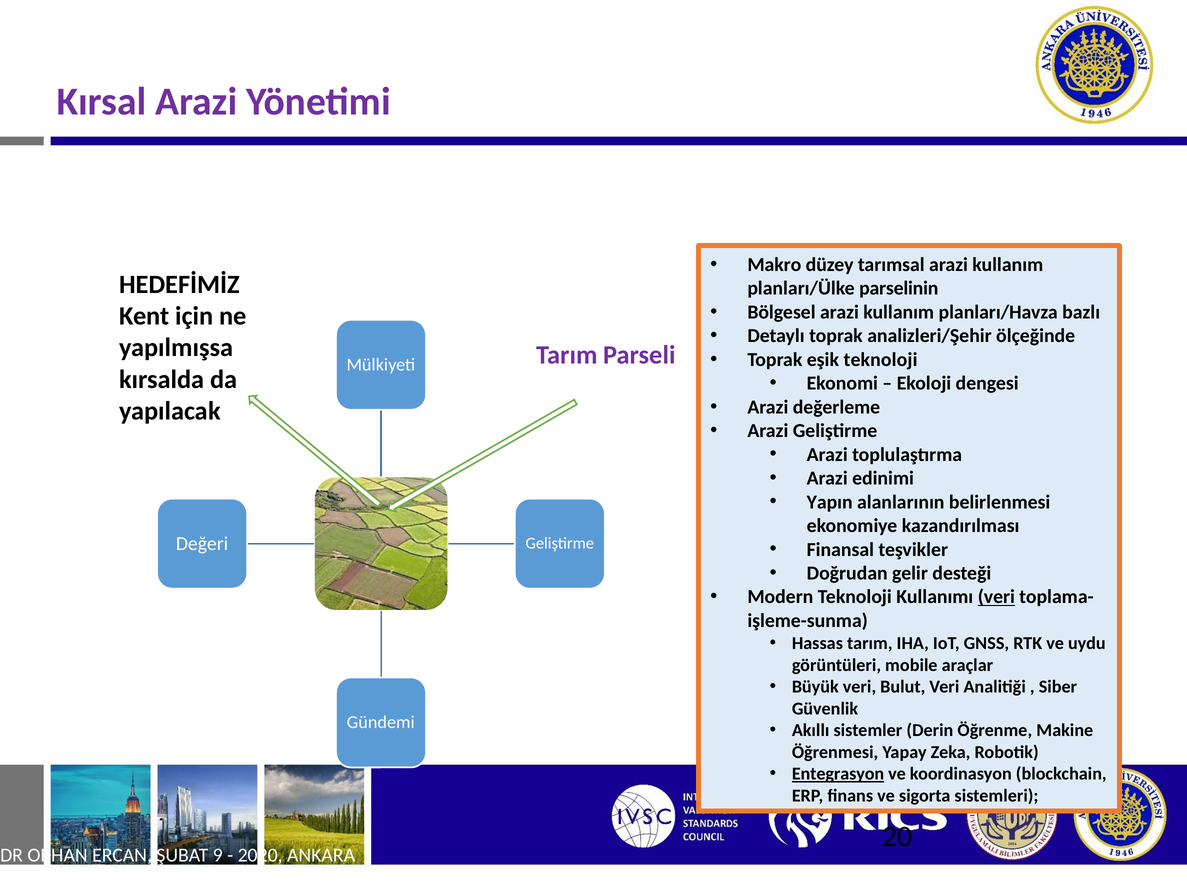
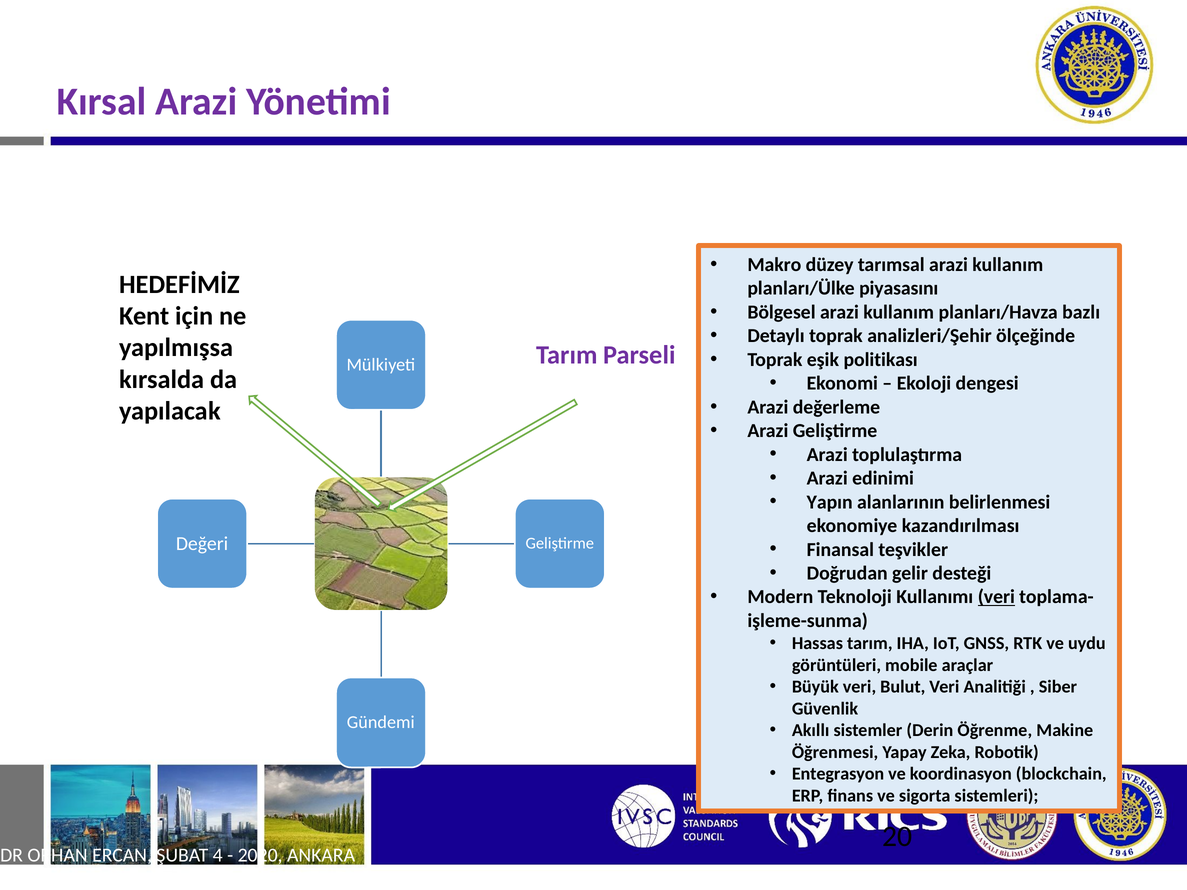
parselinin: parselinin -> piyasasını (899, 288)
eşik teknoloji: teknoloji -> politikası (881, 360)
Entegrasyon underline: present -> none (838, 774)
9: 9 -> 4 (218, 856)
